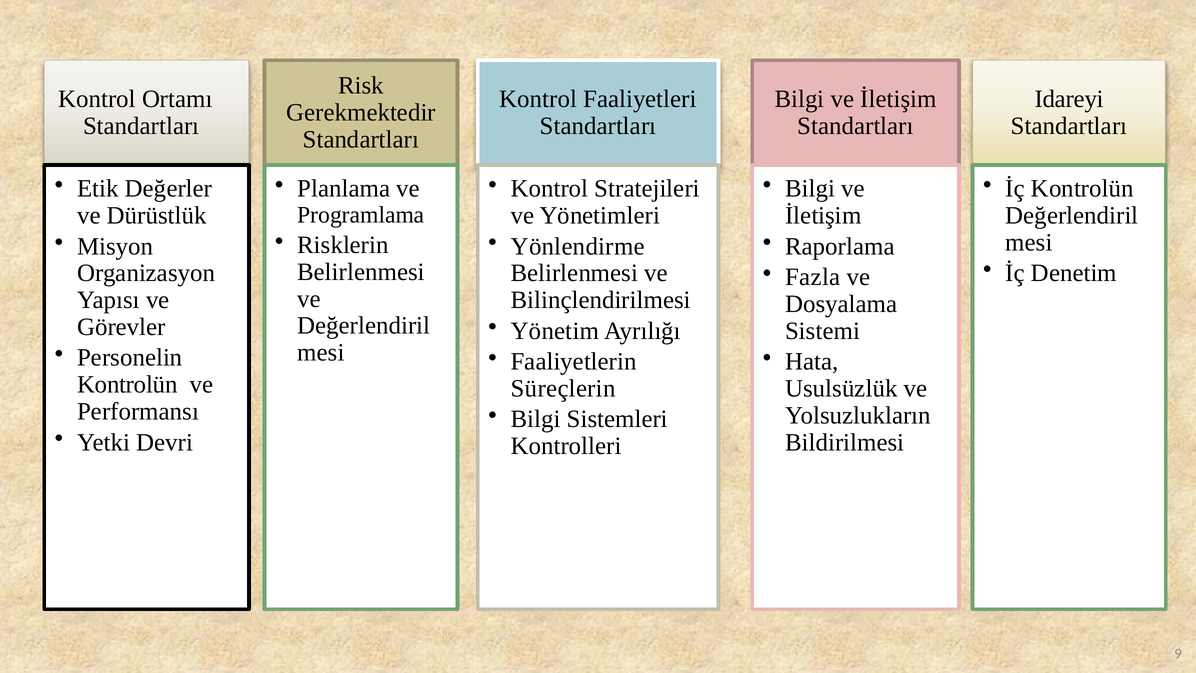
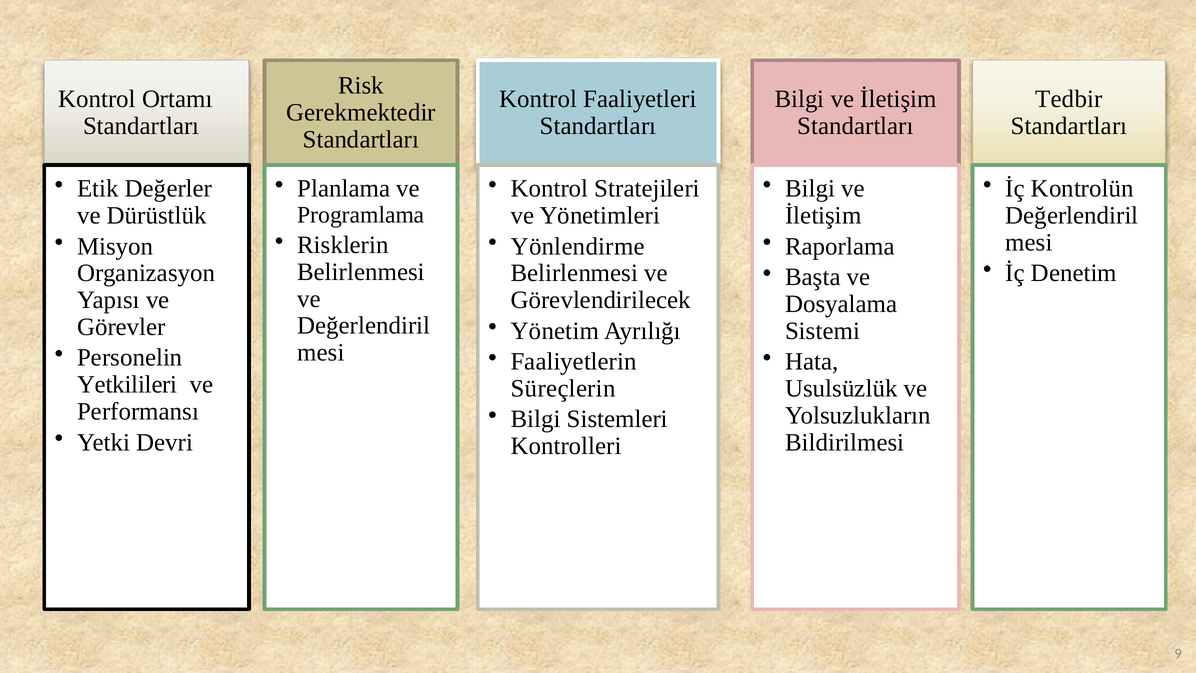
Idareyi: Idareyi -> Tedbir (1069, 99)
Fazla: Fazla -> Başta (813, 277)
Bilinçlendirilmesi: Bilinçlendirilmesi -> Görevlendirilecek (601, 300)
Kontrolün: Kontrolün -> Yetkilileri (127, 385)
